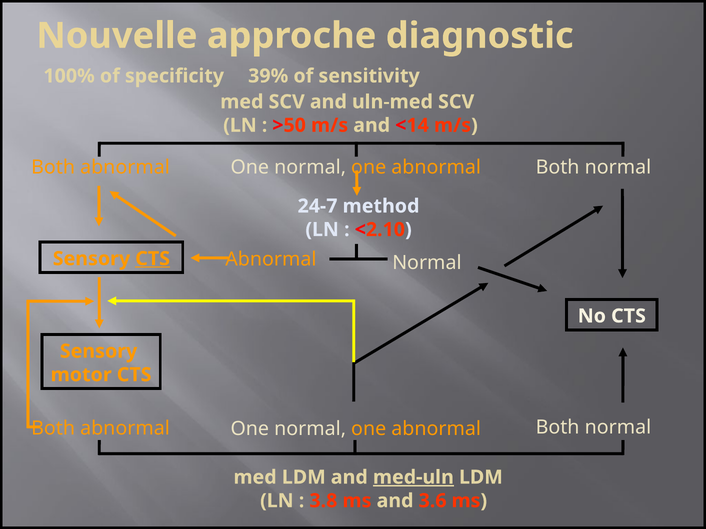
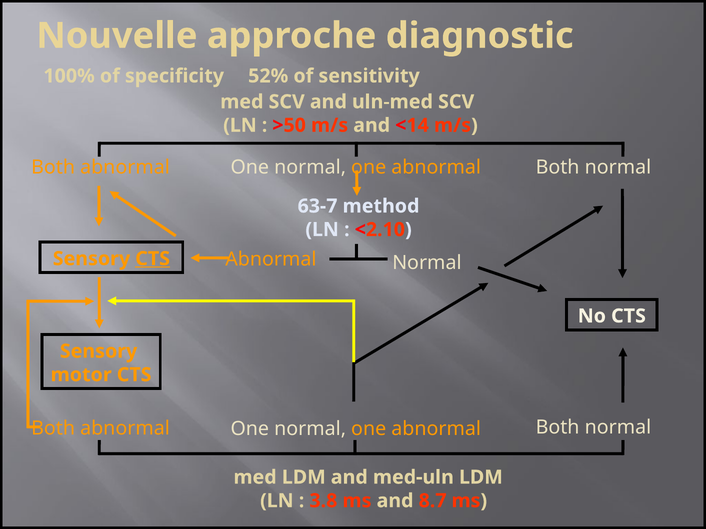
39%: 39% -> 52% (268, 76)
24-7: 24-7 -> 63-7 (318, 206)
med-uln underline: present -> none (413, 478)
3.6: 3.6 -> 8.7 (433, 501)
